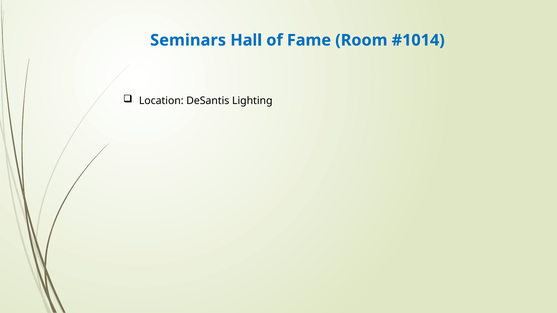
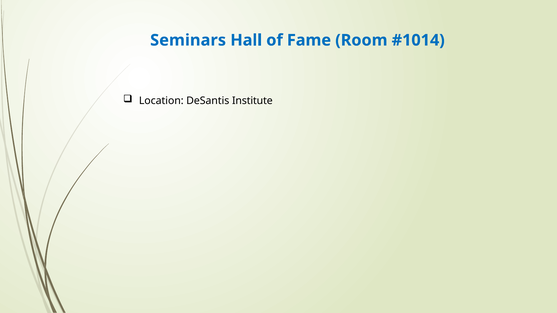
Lighting: Lighting -> Institute (252, 101)
